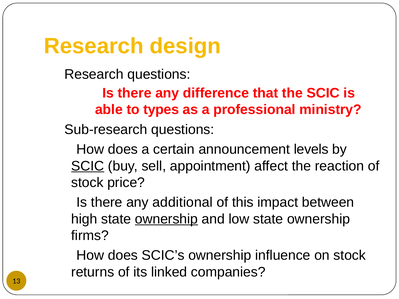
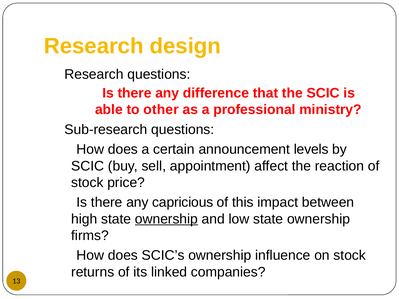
types: types -> other (161, 110)
SCIC underline: present -> none (88, 166)
additional: additional -> capricious (183, 203)
